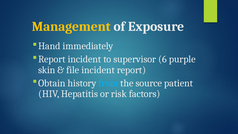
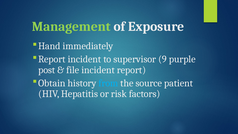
Management colour: yellow -> light green (71, 26)
6: 6 -> 9 (162, 59)
skin: skin -> post (47, 70)
